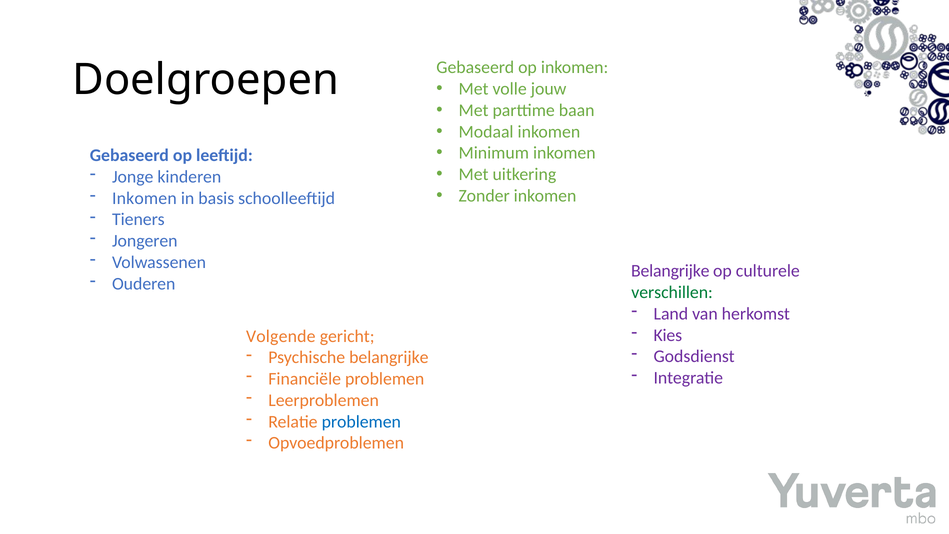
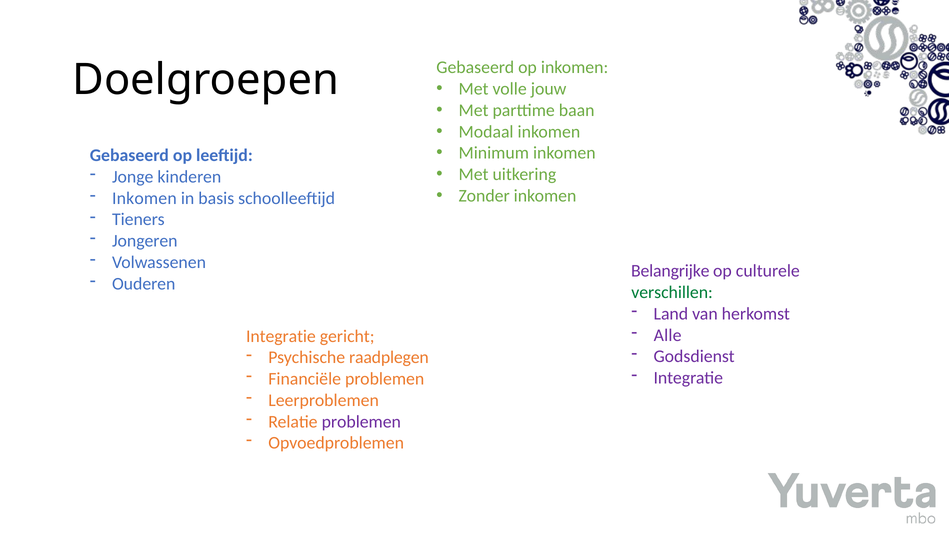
Kies: Kies -> Alle (668, 335)
Volgende: Volgende -> Integratie (281, 336)
Psychische belangrijke: belangrijke -> raadplegen (389, 357)
problemen colour: blue -> purple (361, 421)
